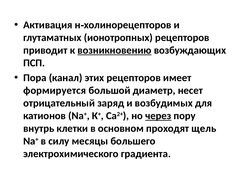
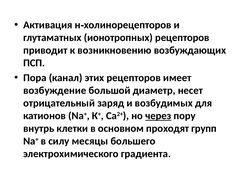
возникновению underline: present -> none (114, 50)
формируется: формируется -> возбуждение (55, 91)
щель: щель -> групп (204, 129)
